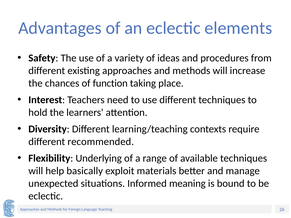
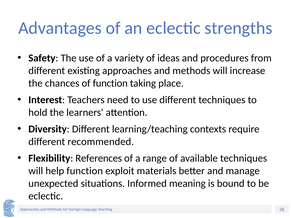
elements: elements -> strengths (238, 28)
Underlying: Underlying -> References (99, 158)
help basically: basically -> function (85, 171)
